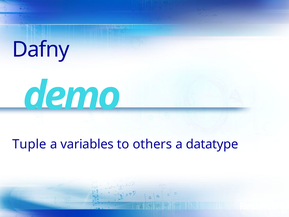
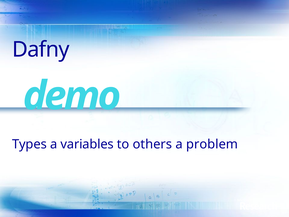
Tuple: Tuple -> Types (29, 144)
datatype: datatype -> problem (212, 144)
